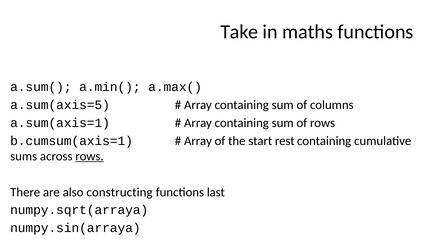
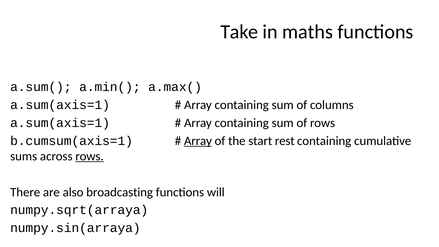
a.sum(axis=5: a.sum(axis=5 -> a.sum(axis=1 (60, 105)
Array underline: none -> present (198, 141)
constructing: constructing -> broadcasting (120, 192)
last: last -> will (216, 192)
